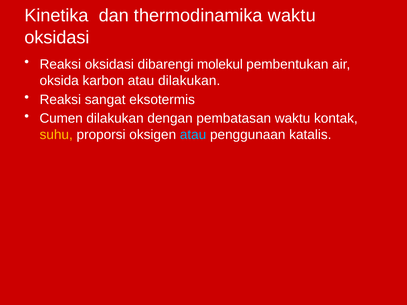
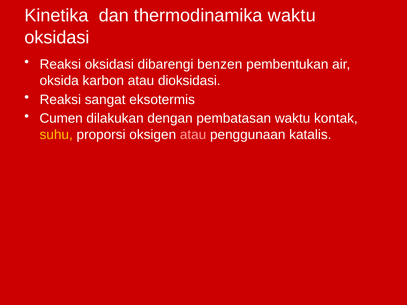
molekul: molekul -> benzen (220, 64)
atau dilakukan: dilakukan -> dioksidasi (189, 81)
atau colour: light blue -> pink (193, 135)
